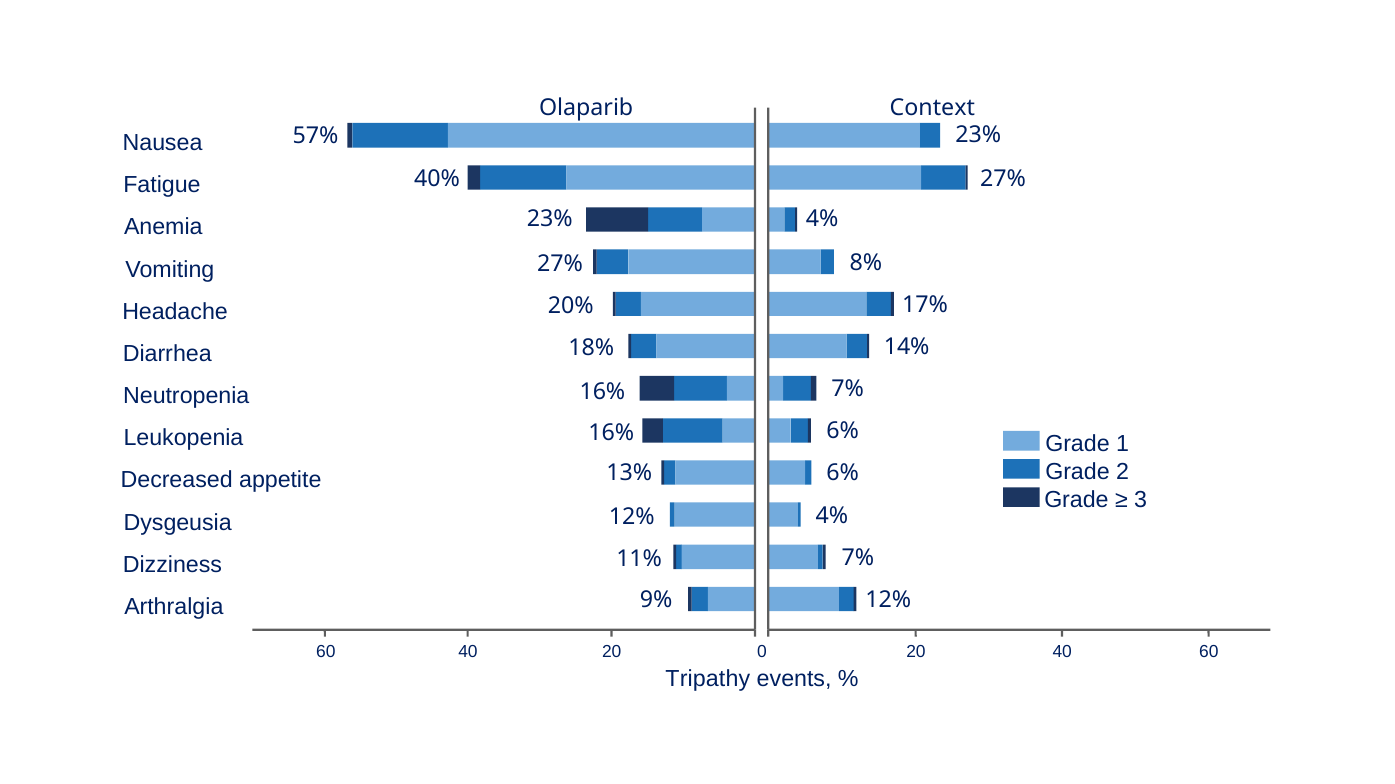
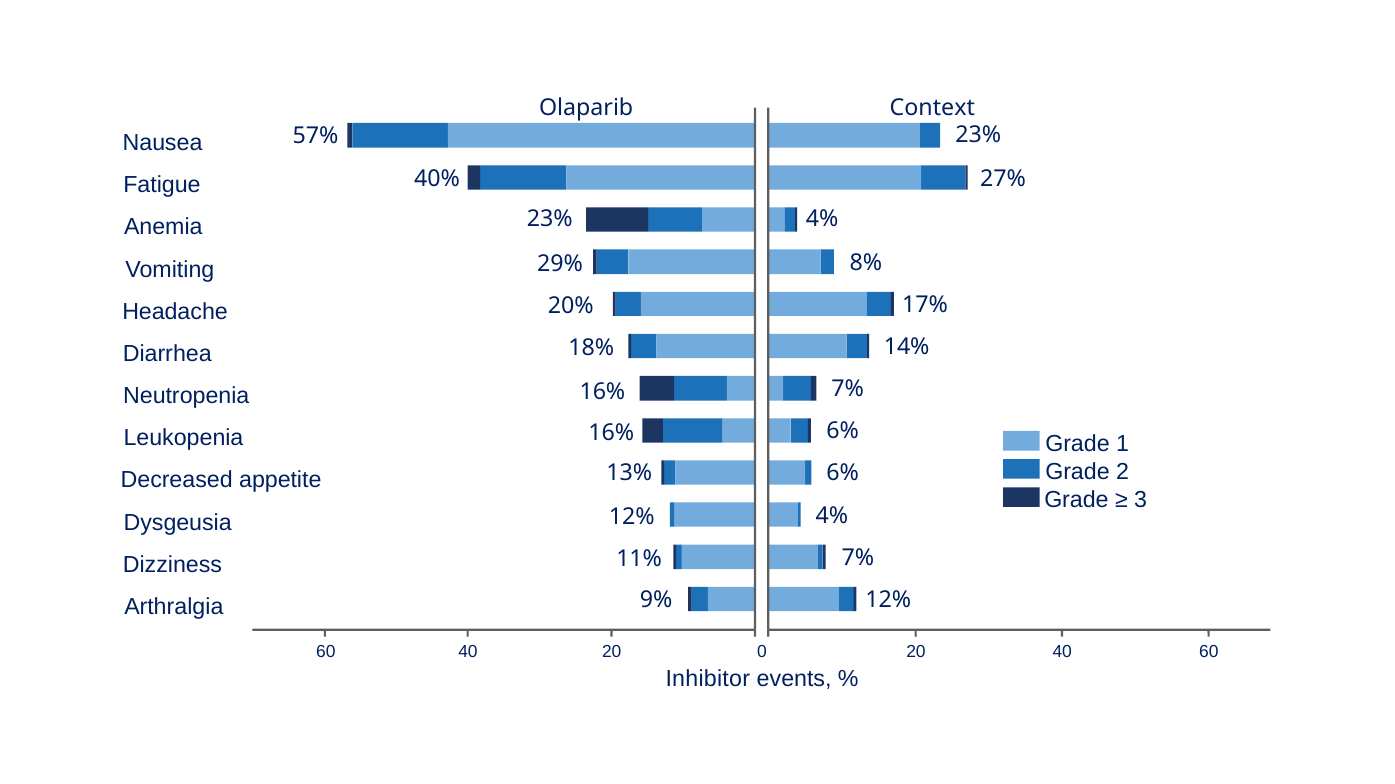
27%: 27% -> 29% (560, 264)
Tripathy: Tripathy -> Inhibitor (708, 679)
